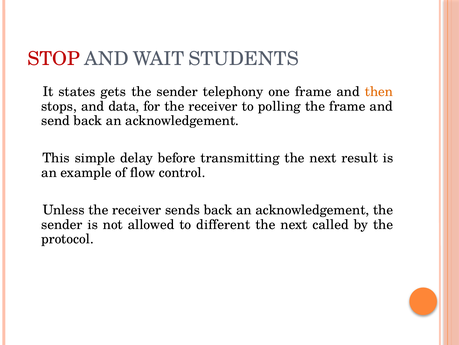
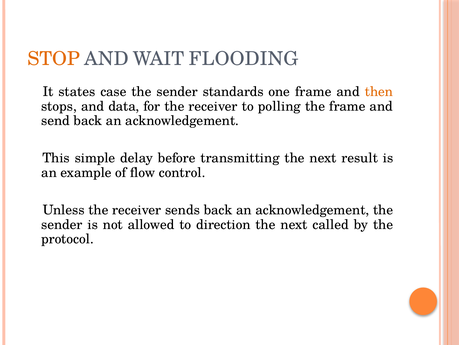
STOP colour: red -> orange (54, 59)
STUDENTS: STUDENTS -> FLOODING (244, 59)
gets: gets -> case (113, 92)
telephony: telephony -> standards (233, 92)
different: different -> direction (223, 224)
